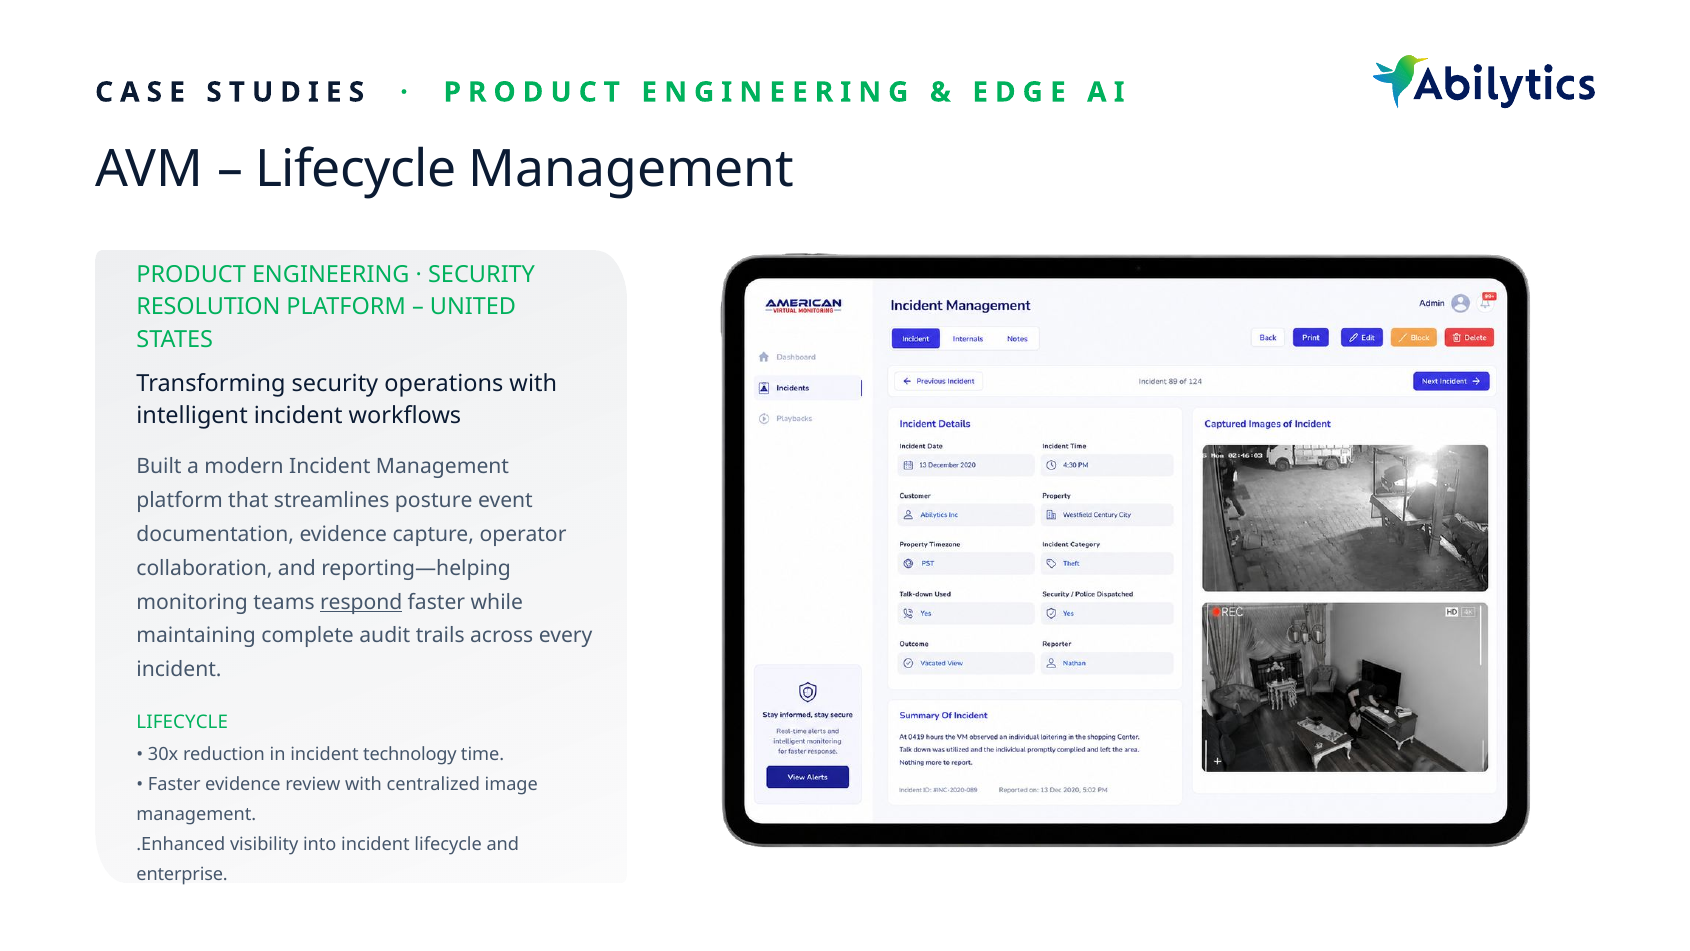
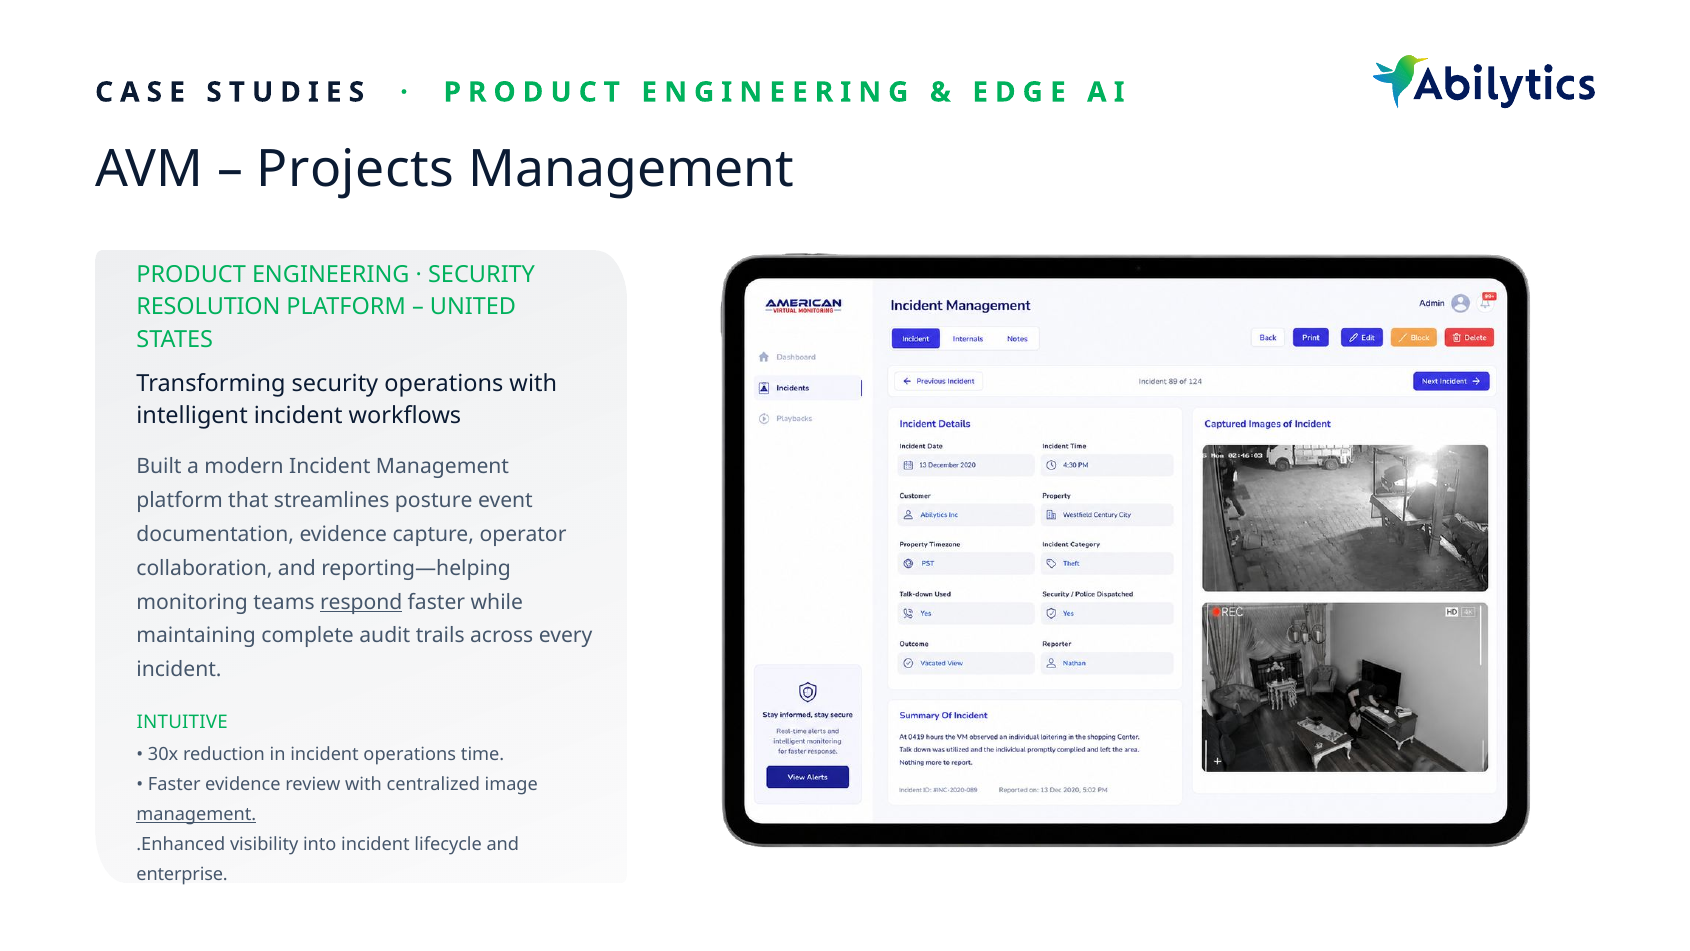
Lifecycle: Lifecycle -> Projects (356, 169)
LIFECYCLE: LIFECYCLE -> INTUITIVE (182, 722)
incident technology: technology -> operations (410, 754)
management underline: none -> present (196, 814)
